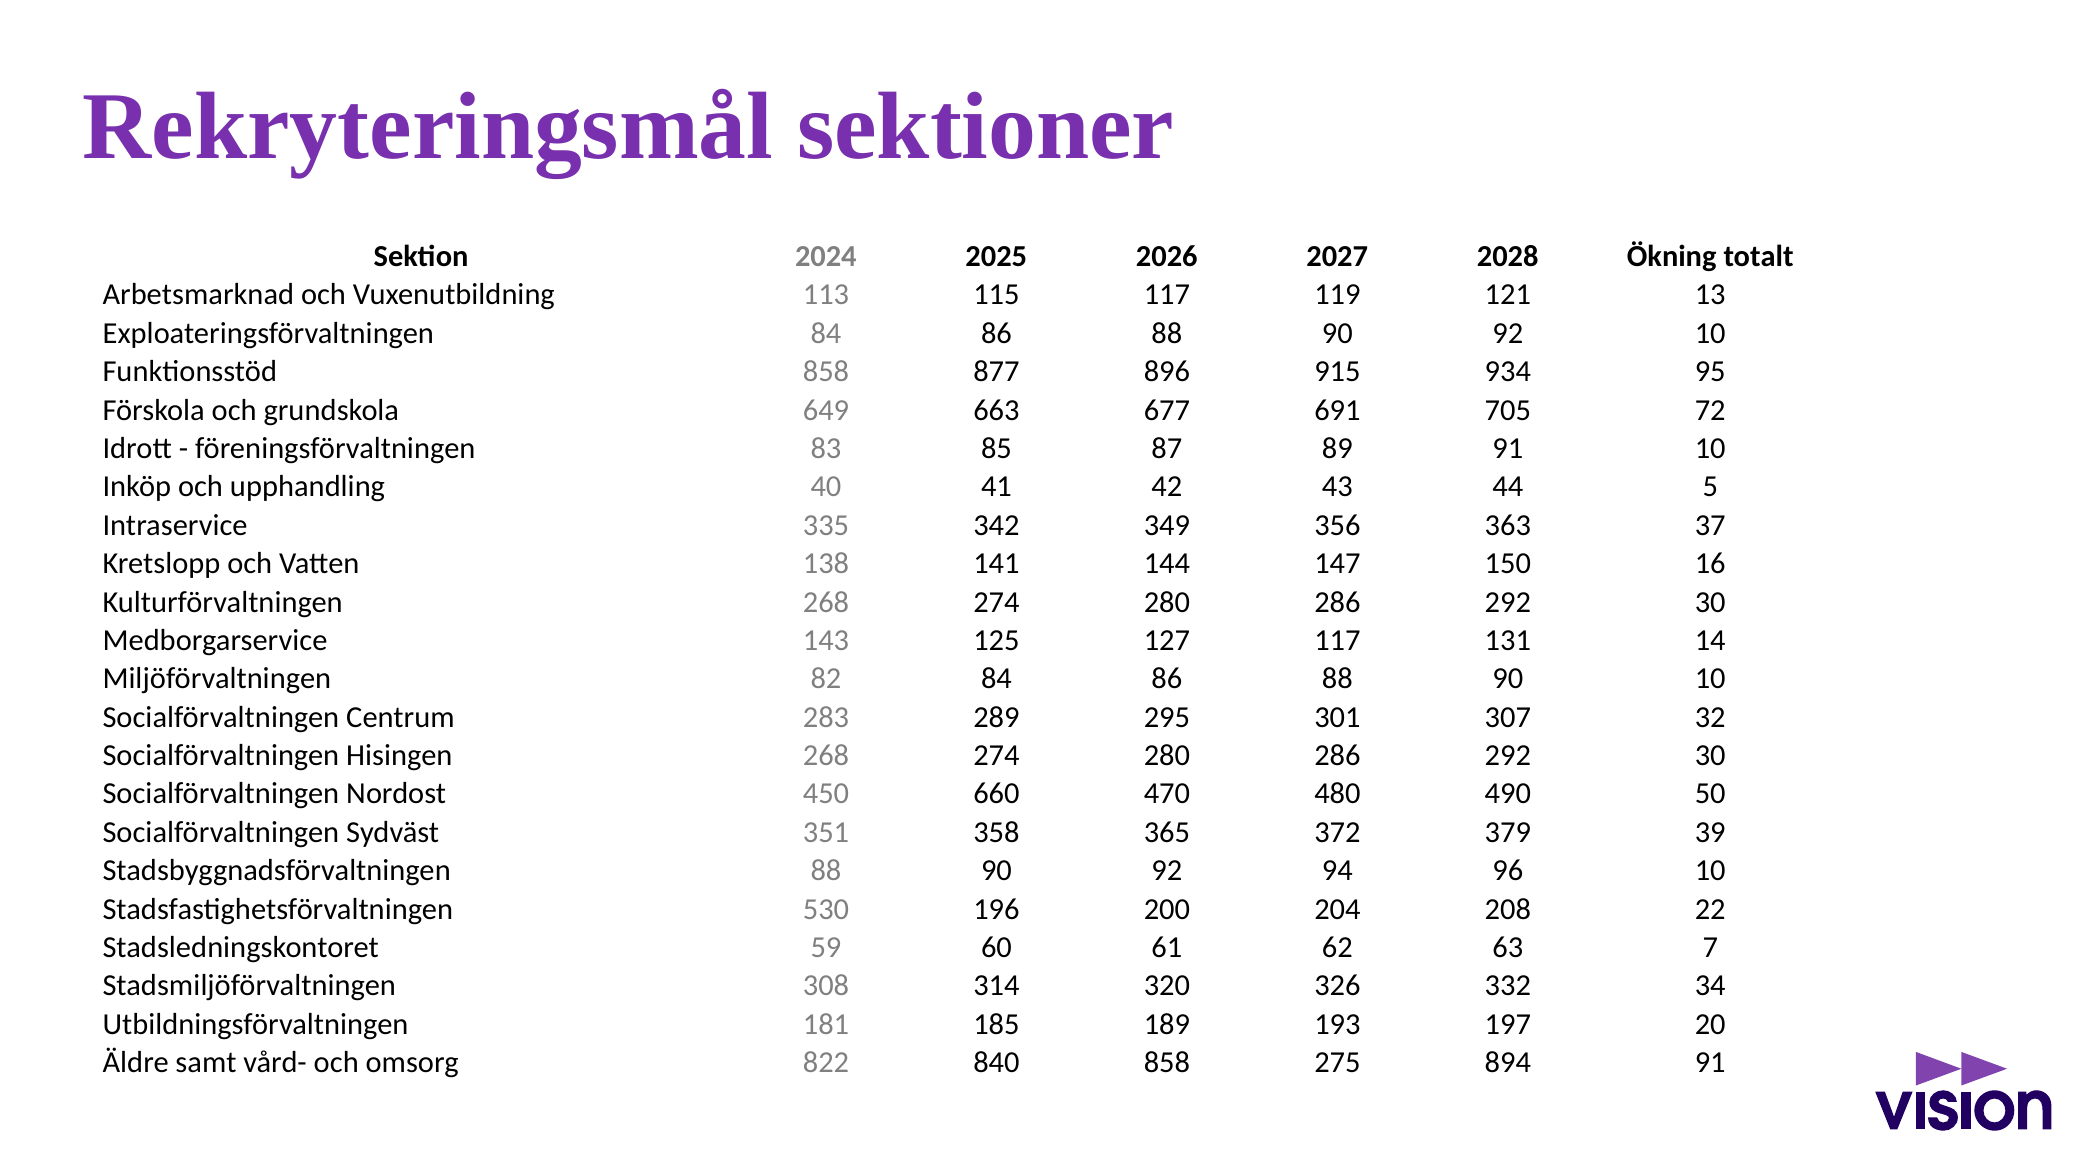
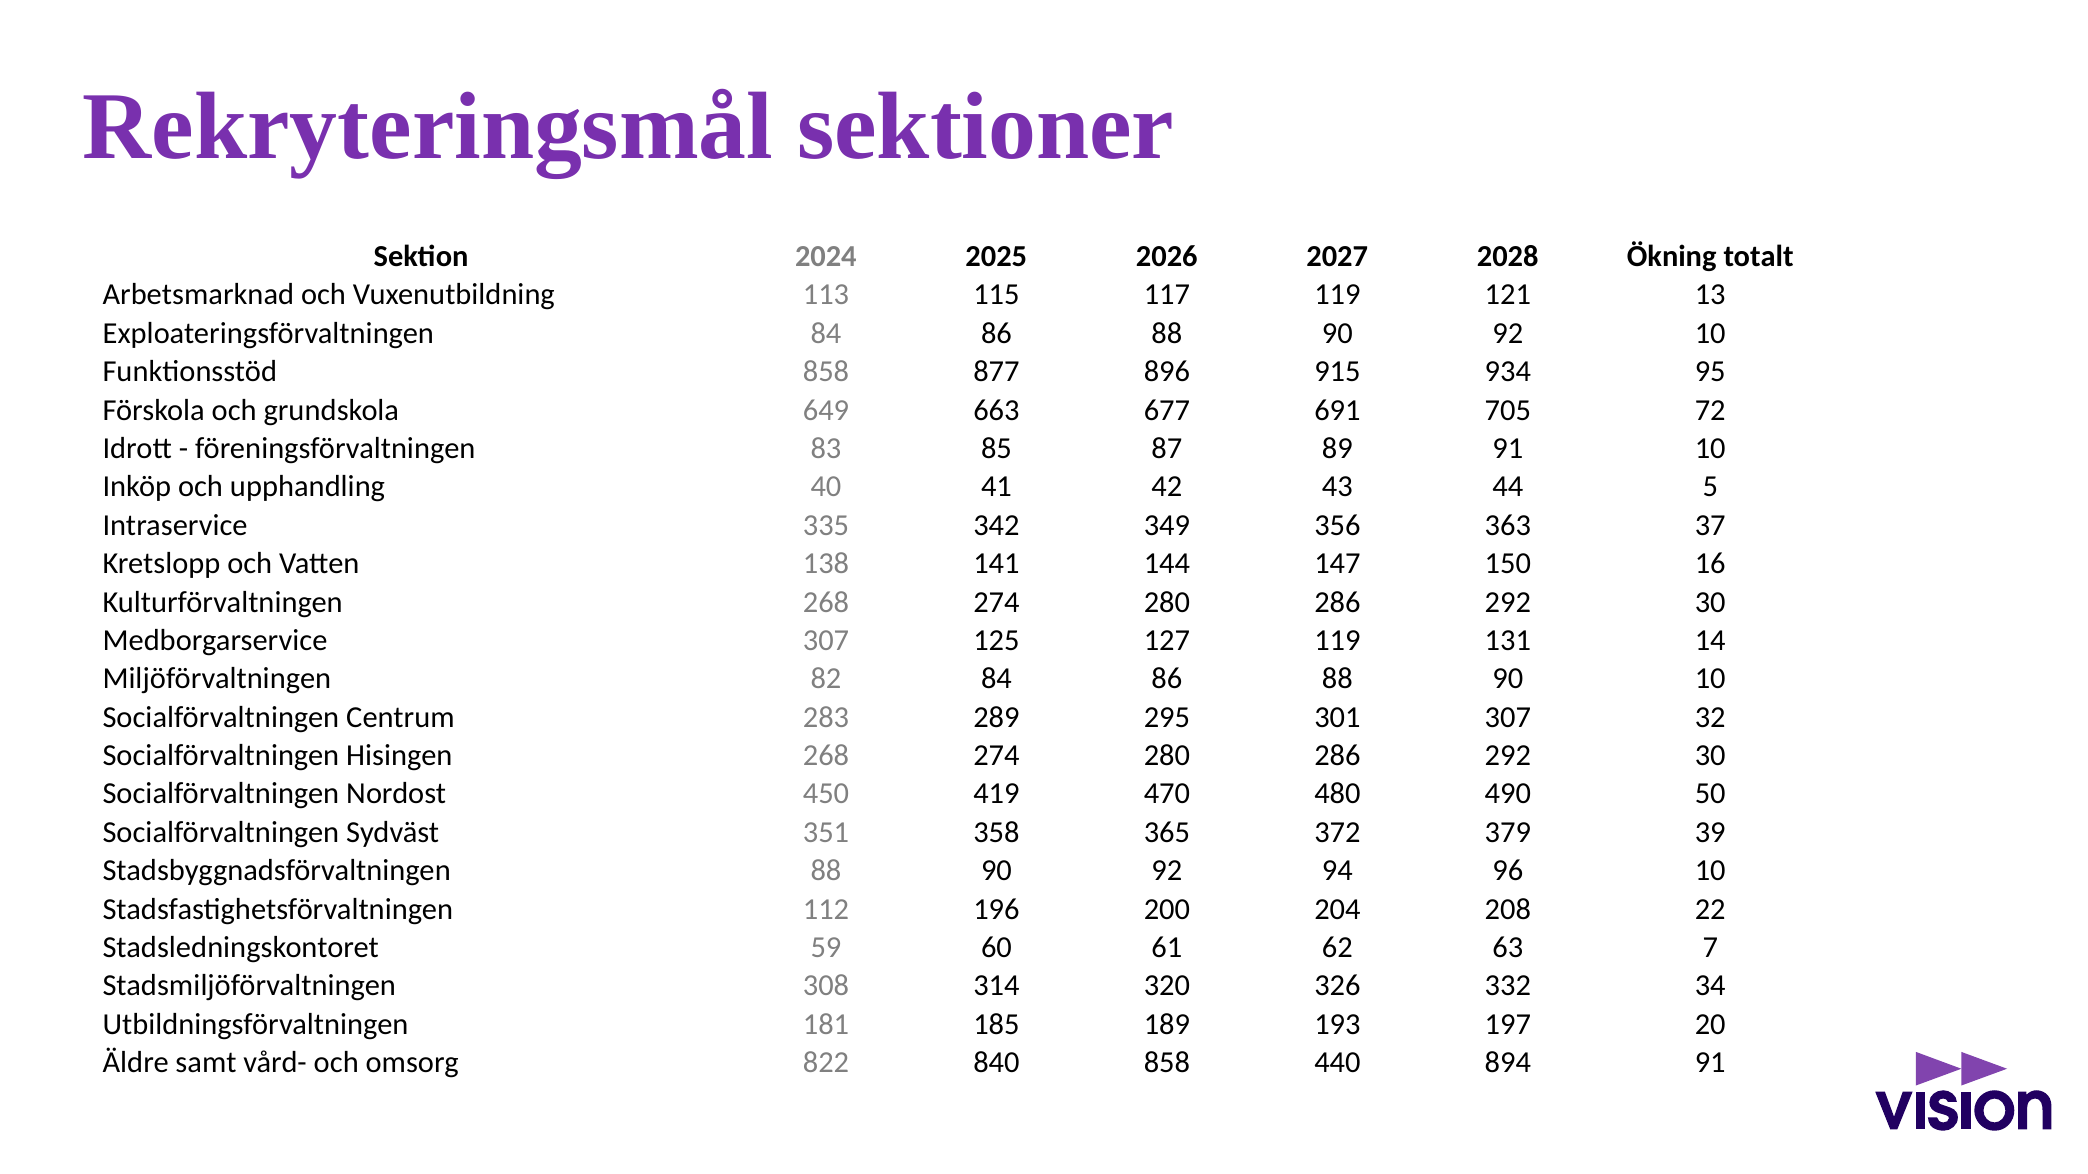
Medborgarservice 143: 143 -> 307 (826, 641)
127 117: 117 -> 119 (1337, 641)
660: 660 -> 419 (996, 794)
530: 530 -> 112 (826, 910)
275: 275 -> 440 (1337, 1063)
